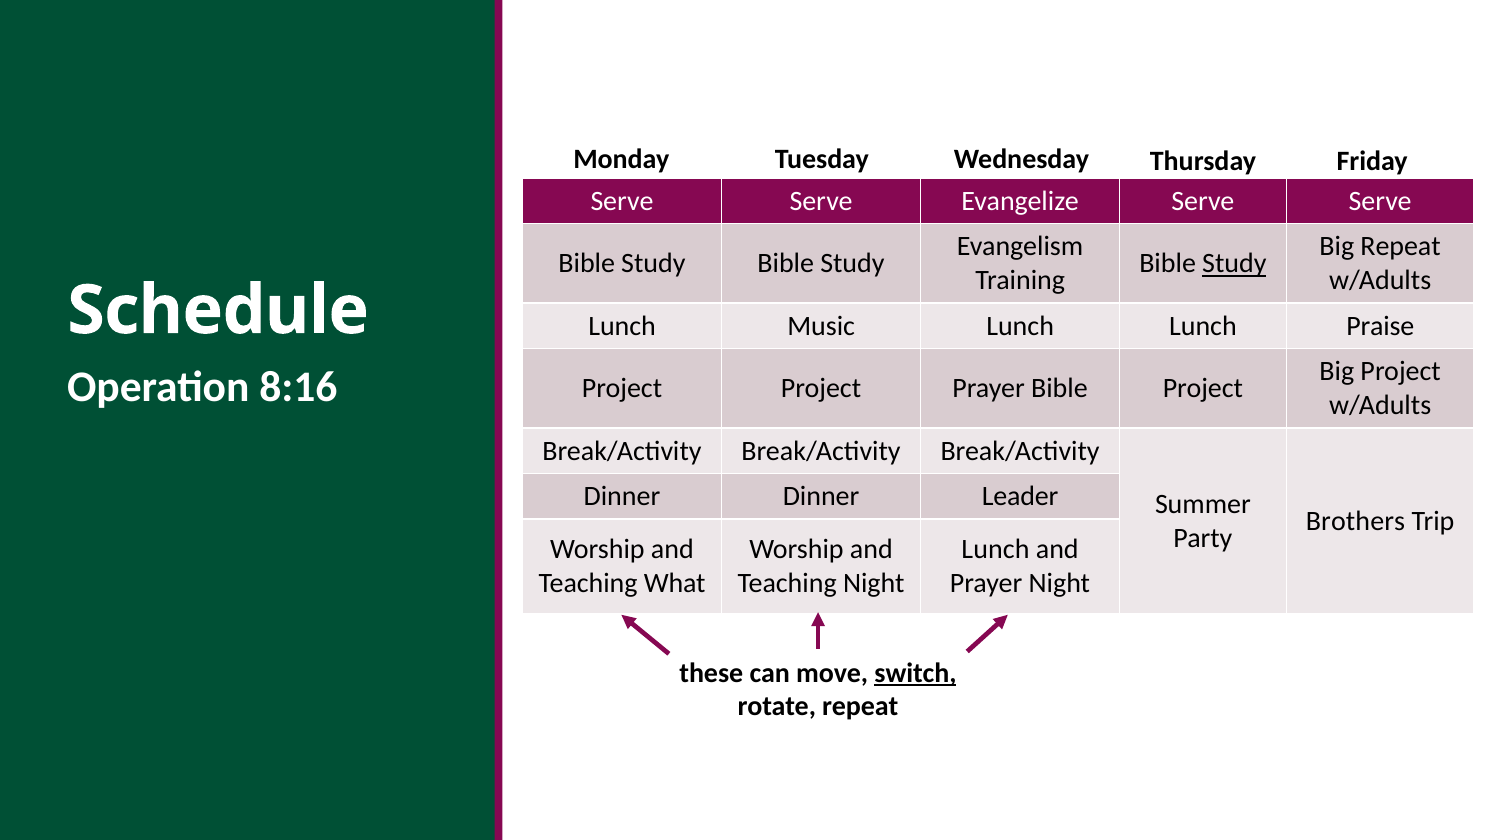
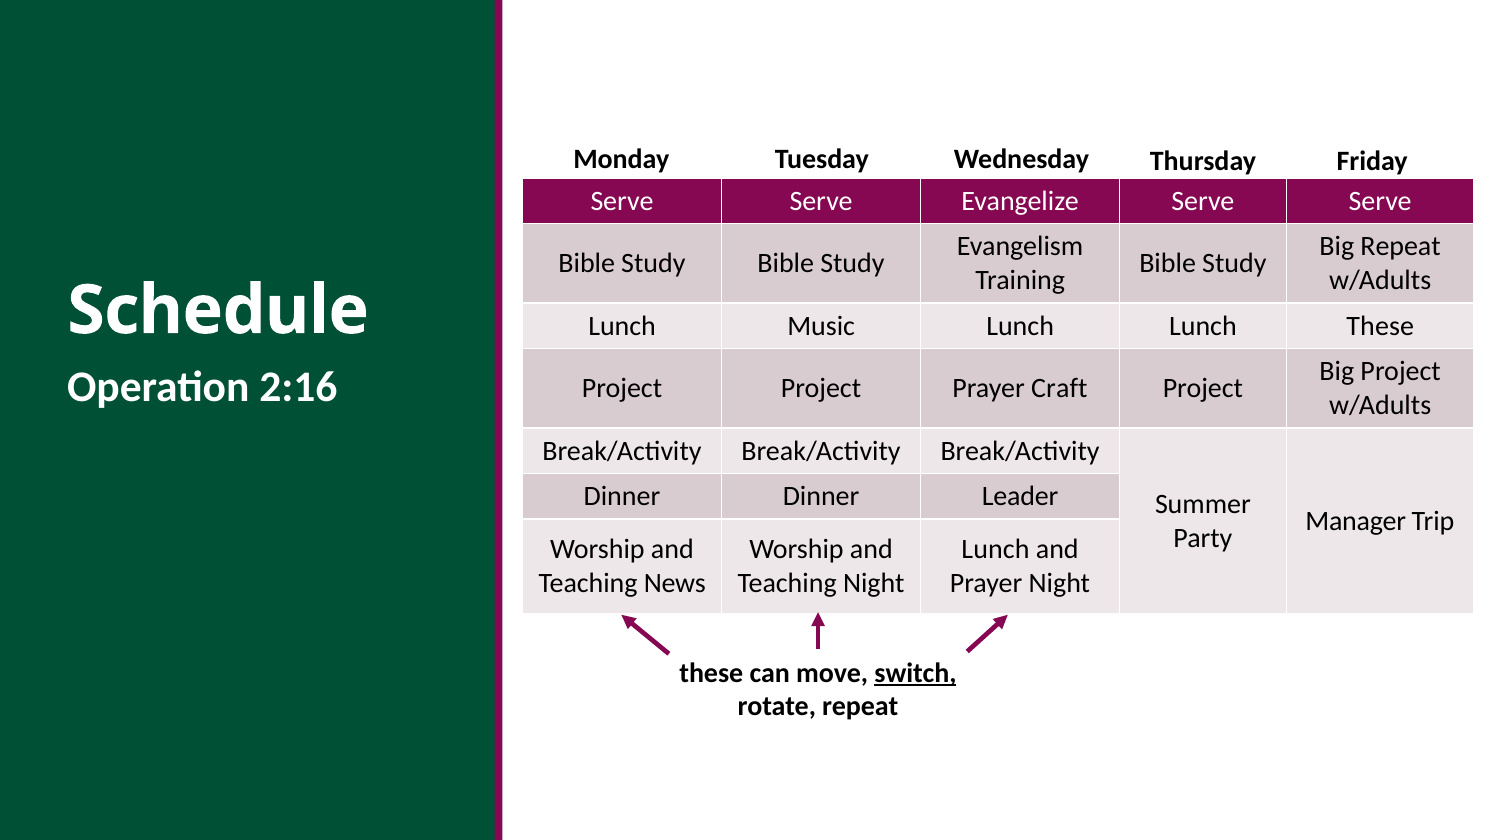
Study underline: present -> none (1234, 264)
Lunch Praise: Praise -> These (1380, 326)
8:16: 8:16 -> 2:16 (298, 387)
Prayer Bible: Bible -> Craft (1059, 389)
Brothers: Brothers -> Manager (1356, 521)
What: What -> News (675, 584)
